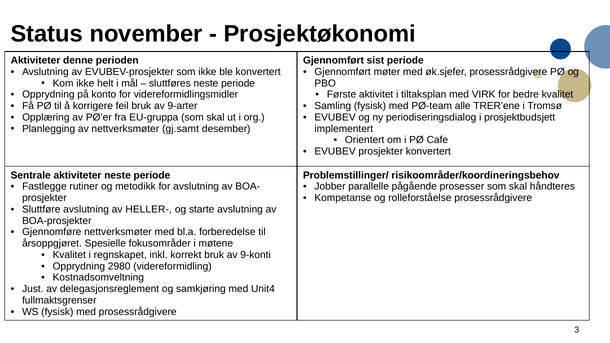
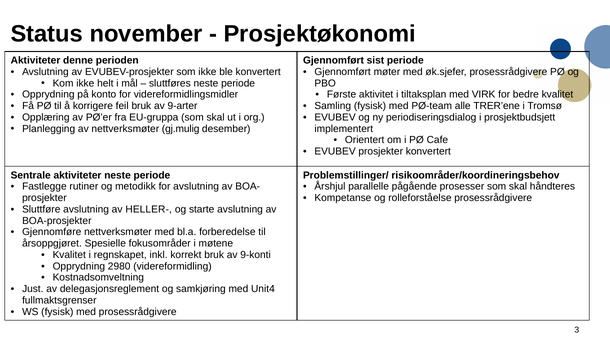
gj.samt: gj.samt -> gj.mulig (181, 129)
Jobber: Jobber -> Årshjul (330, 187)
